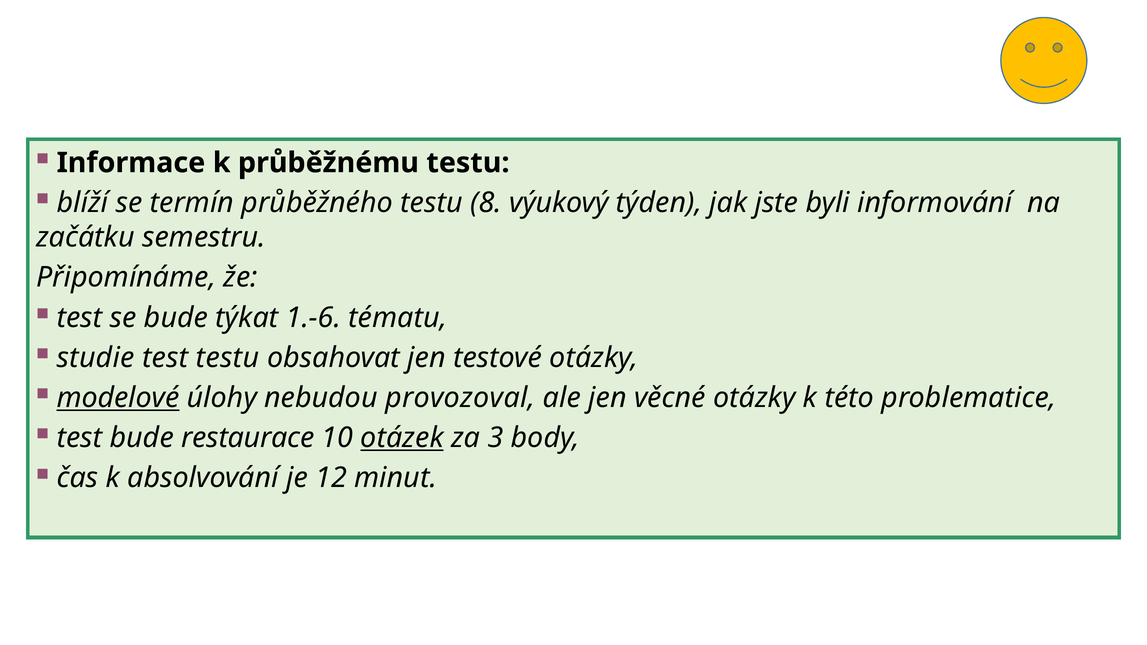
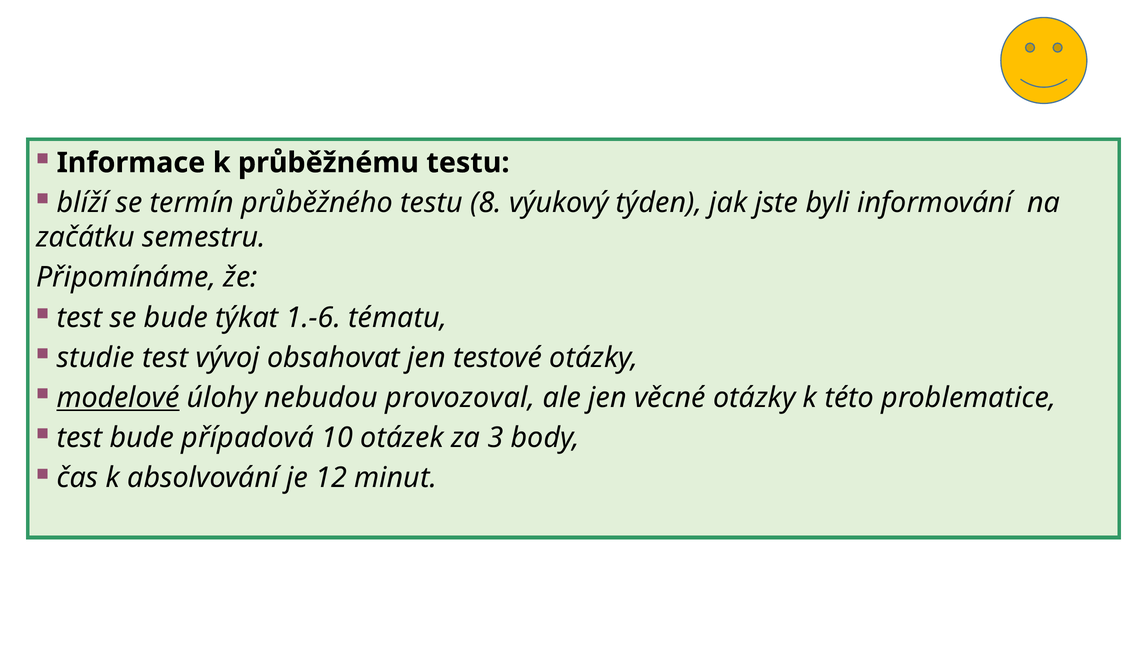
test testu: testu -> vývoj (228, 358)
restaurace: restaurace -> případová (248, 438)
otázek underline: present -> none (402, 438)
